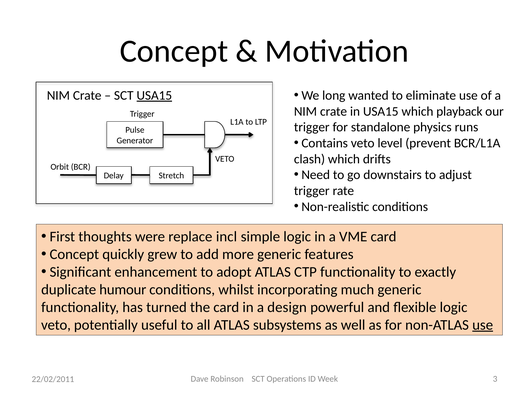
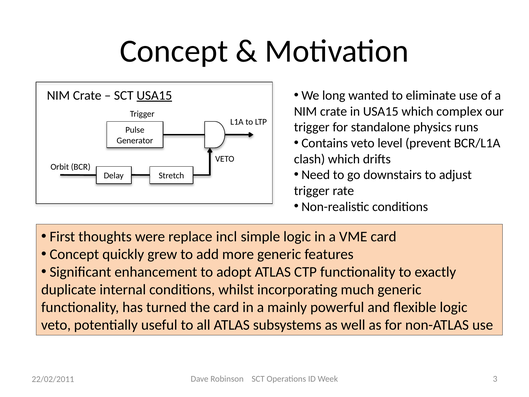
playback: playback -> complex (459, 111)
humour: humour -> internal (123, 289)
design: design -> mainly (287, 307)
use underline: present -> none (483, 325)
